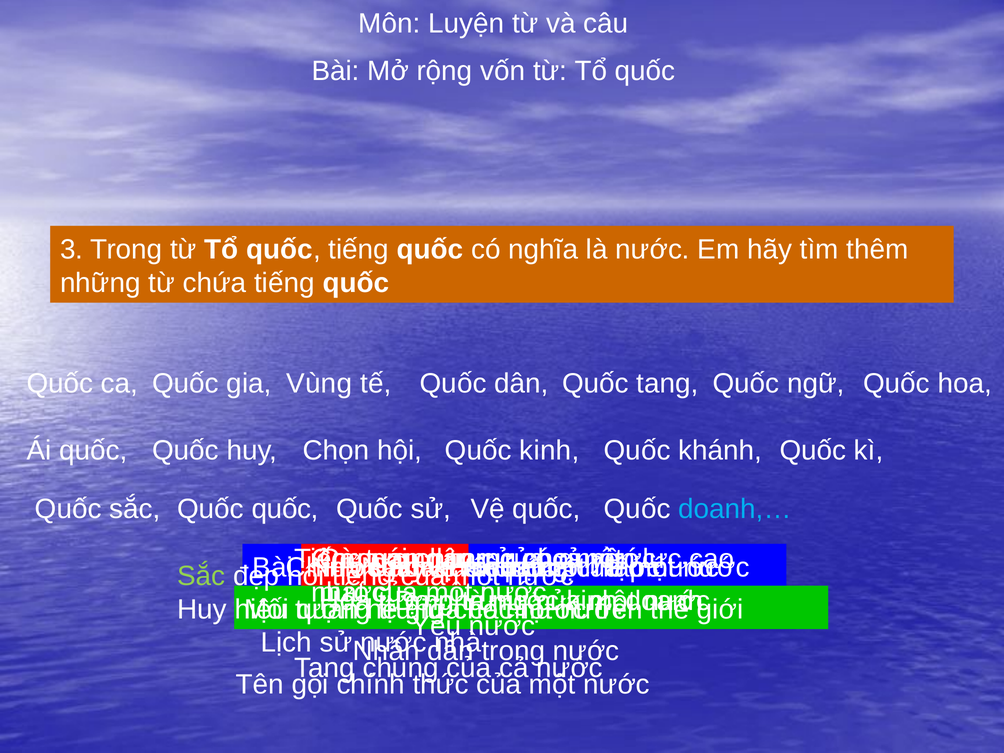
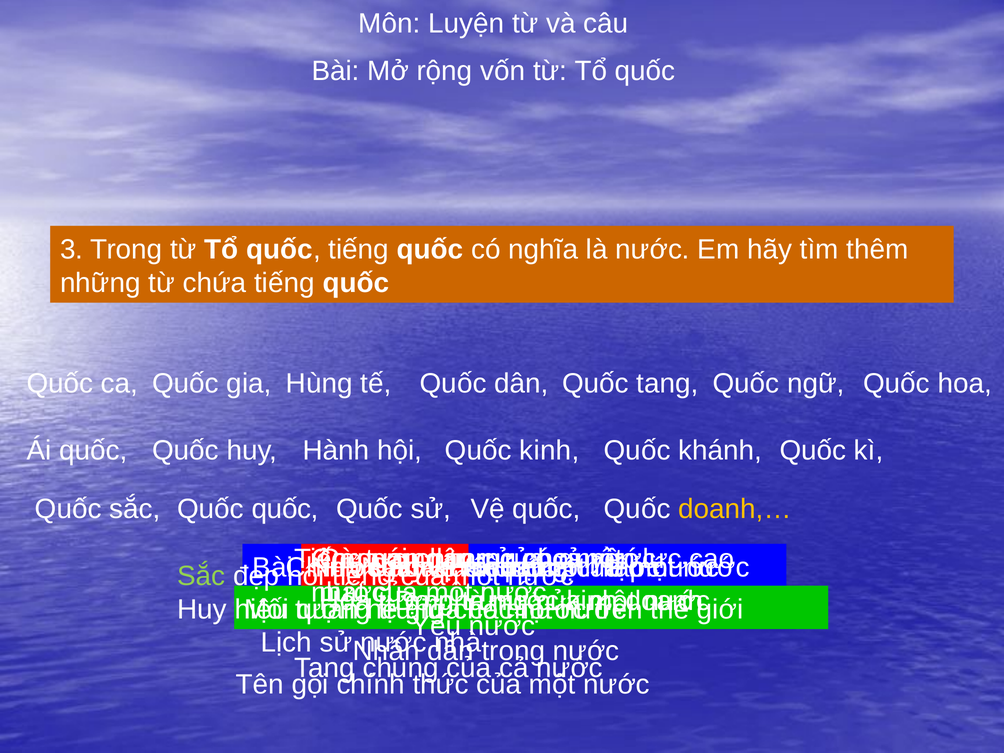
Vùng: Vùng -> Hùng (319, 383)
Chọn: Chọn -> Hành (336, 450)
doanh,… colour: light blue -> yellow (735, 509)
